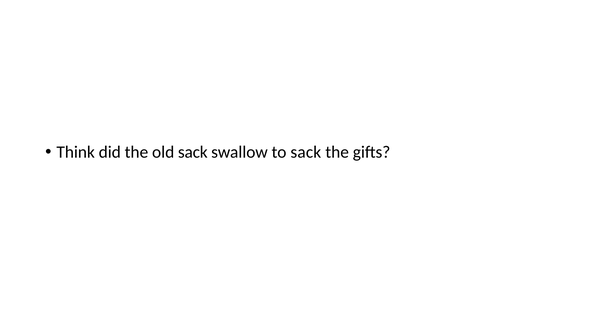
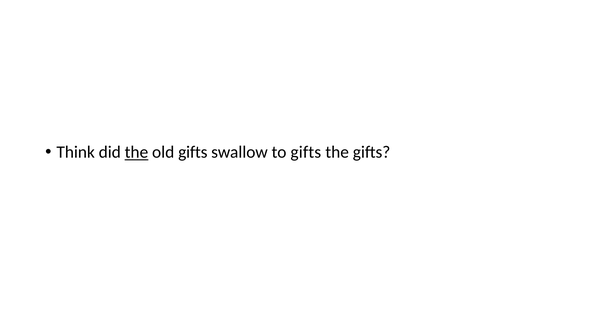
the underline: none -> present (136, 152)
old sack: sack -> gifts (193, 152)
to sack: sack -> gifts (306, 152)
